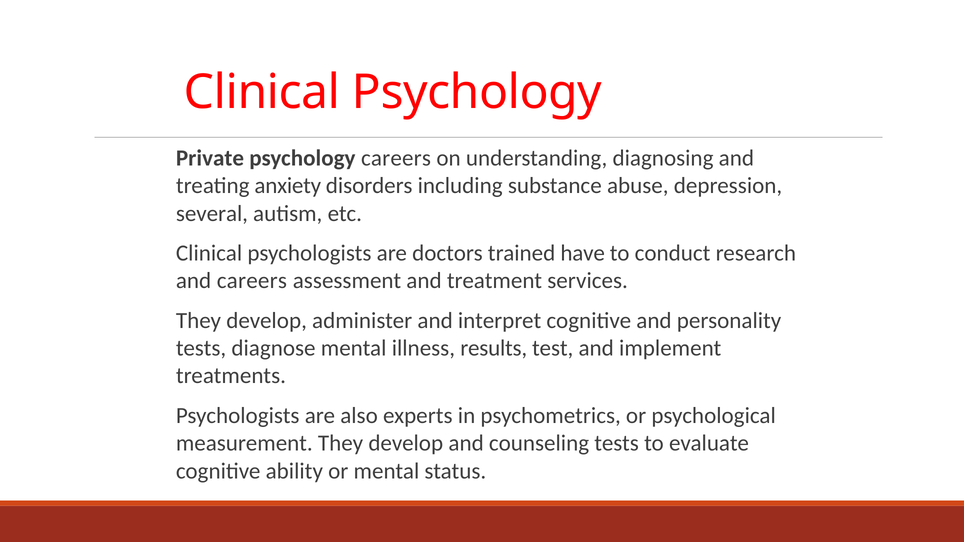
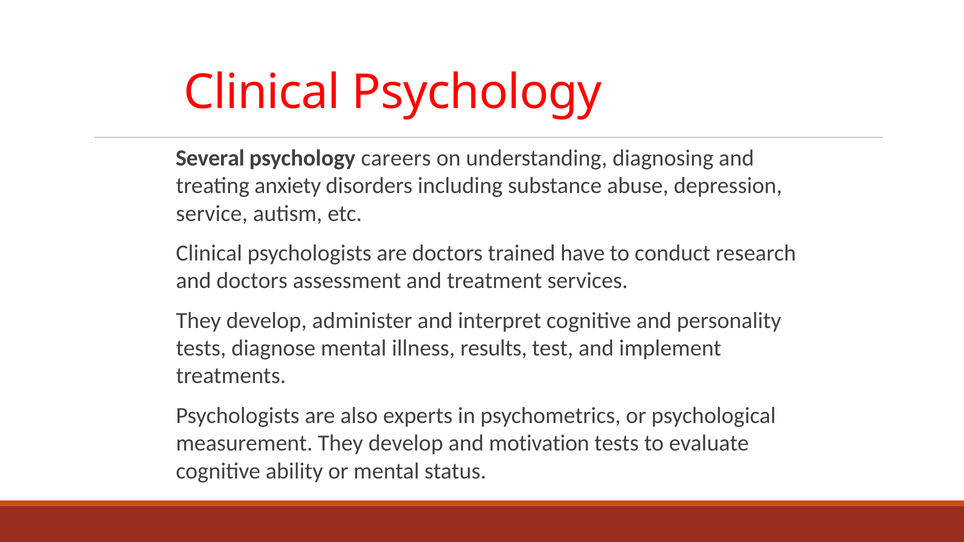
Private: Private -> Several (210, 158)
several: several -> service (212, 213)
and careers: careers -> doctors (252, 281)
counseling: counseling -> motivation (539, 443)
